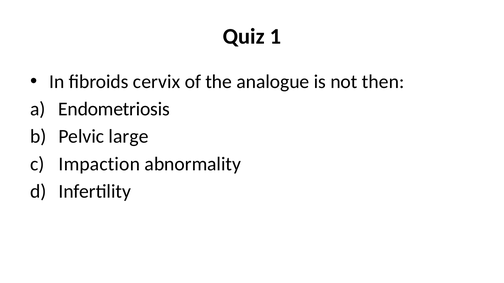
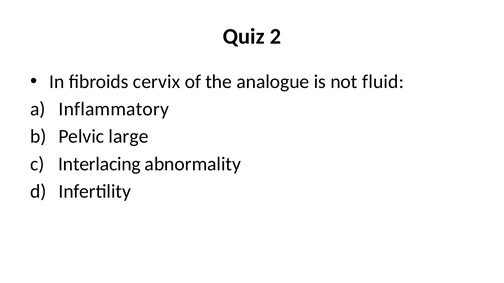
1: 1 -> 2 (275, 37)
then: then -> fluid (383, 82)
Endometriosis: Endometriosis -> Inflammatory (114, 109)
Impaction: Impaction -> Interlacing (100, 164)
